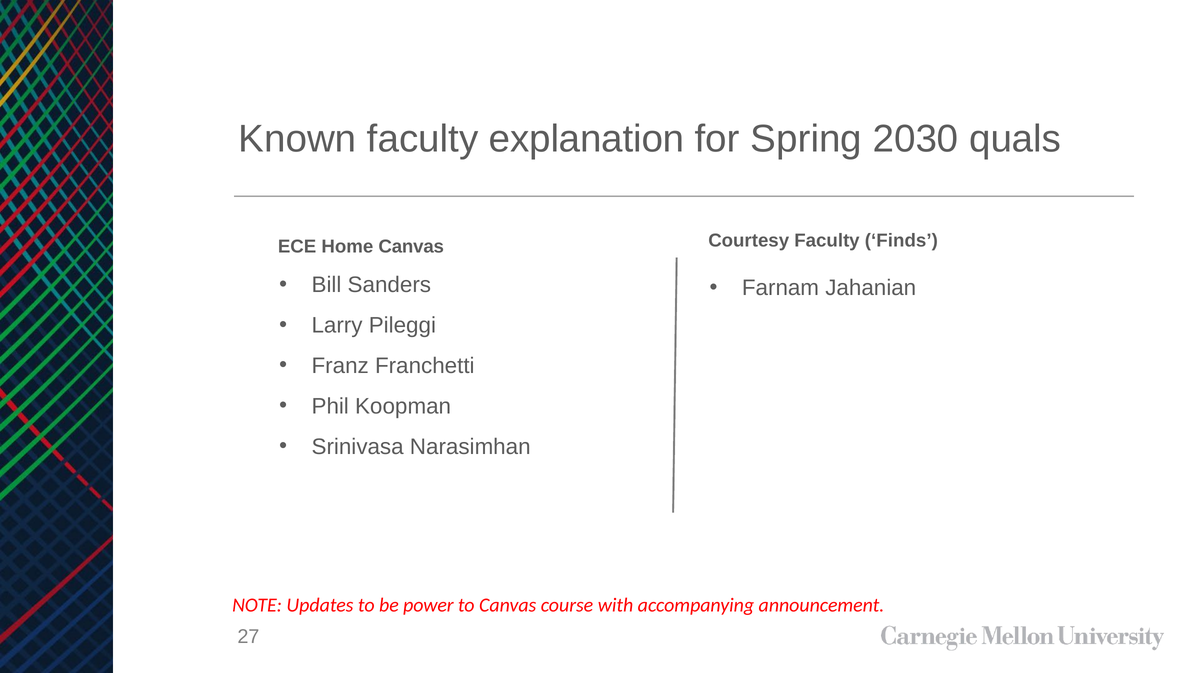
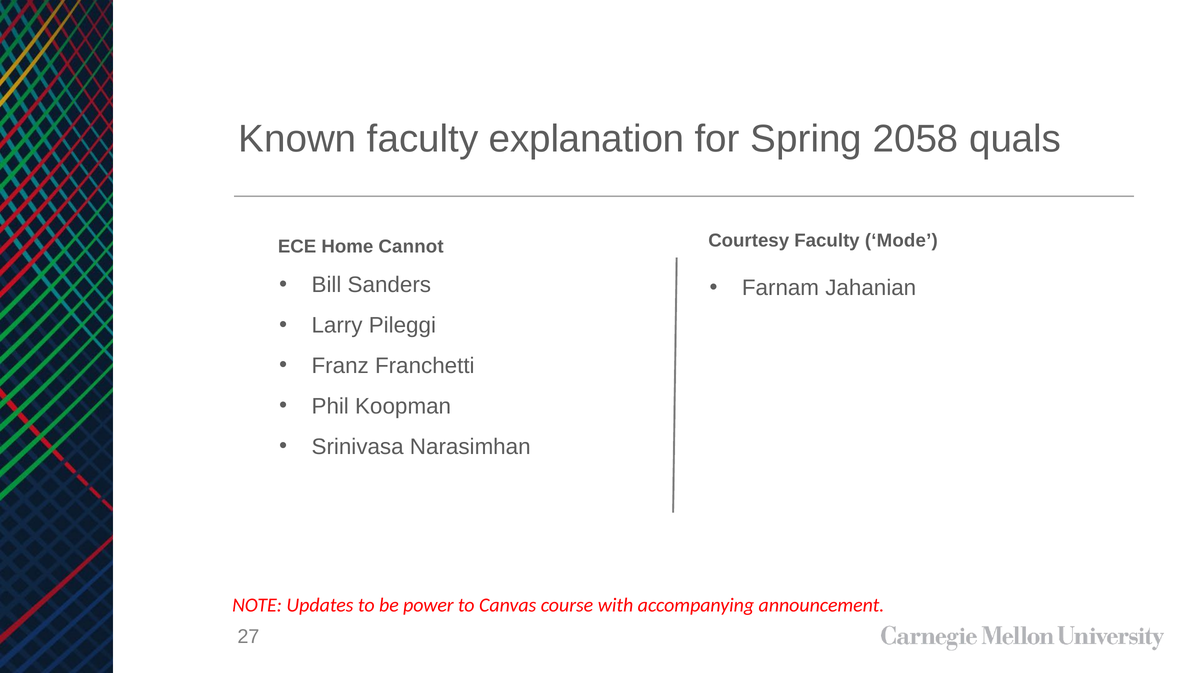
2030: 2030 -> 2058 (916, 139)
Finds: Finds -> Mode (901, 241)
Home Canvas: Canvas -> Cannot (411, 246)
